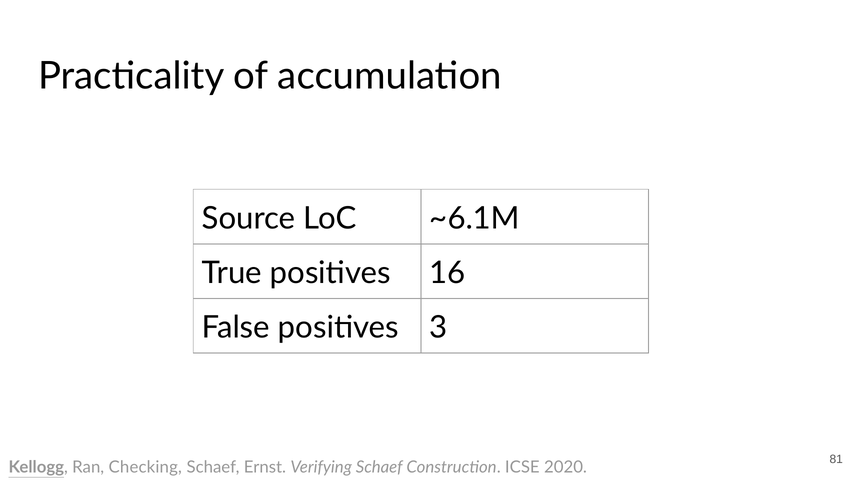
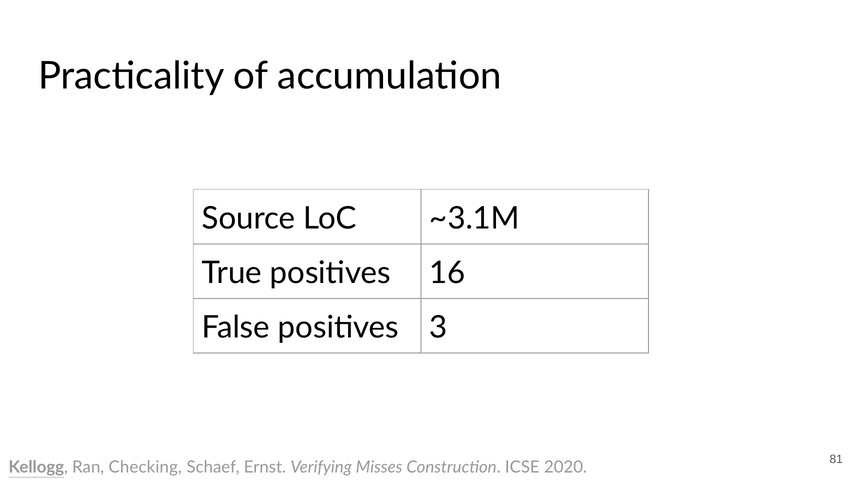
~6.1M: ~6.1M -> ~3.1M (475, 219)
Verifying Schaef: Schaef -> Misses (379, 468)
